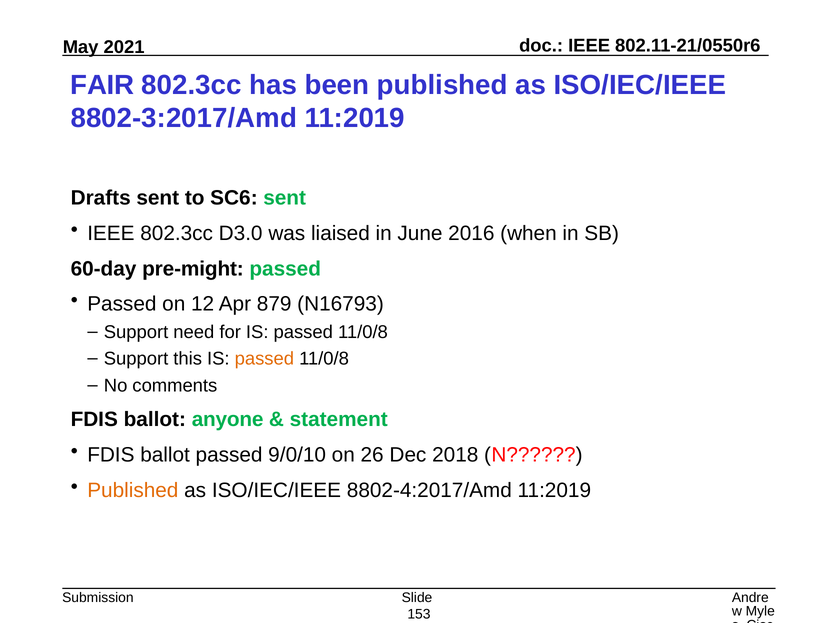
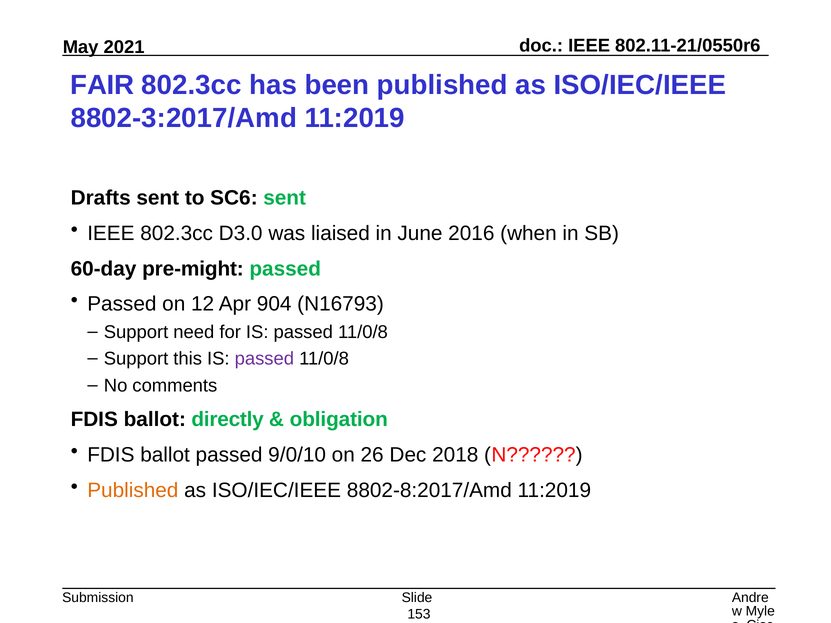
879: 879 -> 904 (274, 304)
passed colour: orange -> purple (264, 359)
anyone: anyone -> directly (228, 420)
statement: statement -> obligation (339, 420)
8802-4:2017/Amd: 8802-4:2017/Amd -> 8802-8:2017/Amd (429, 490)
